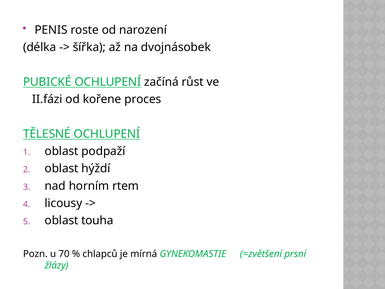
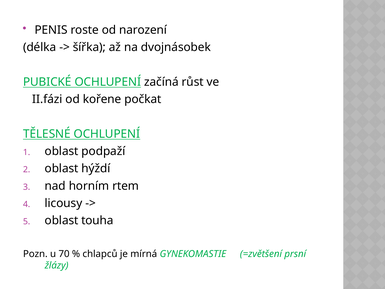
proces: proces -> počkat (143, 99)
